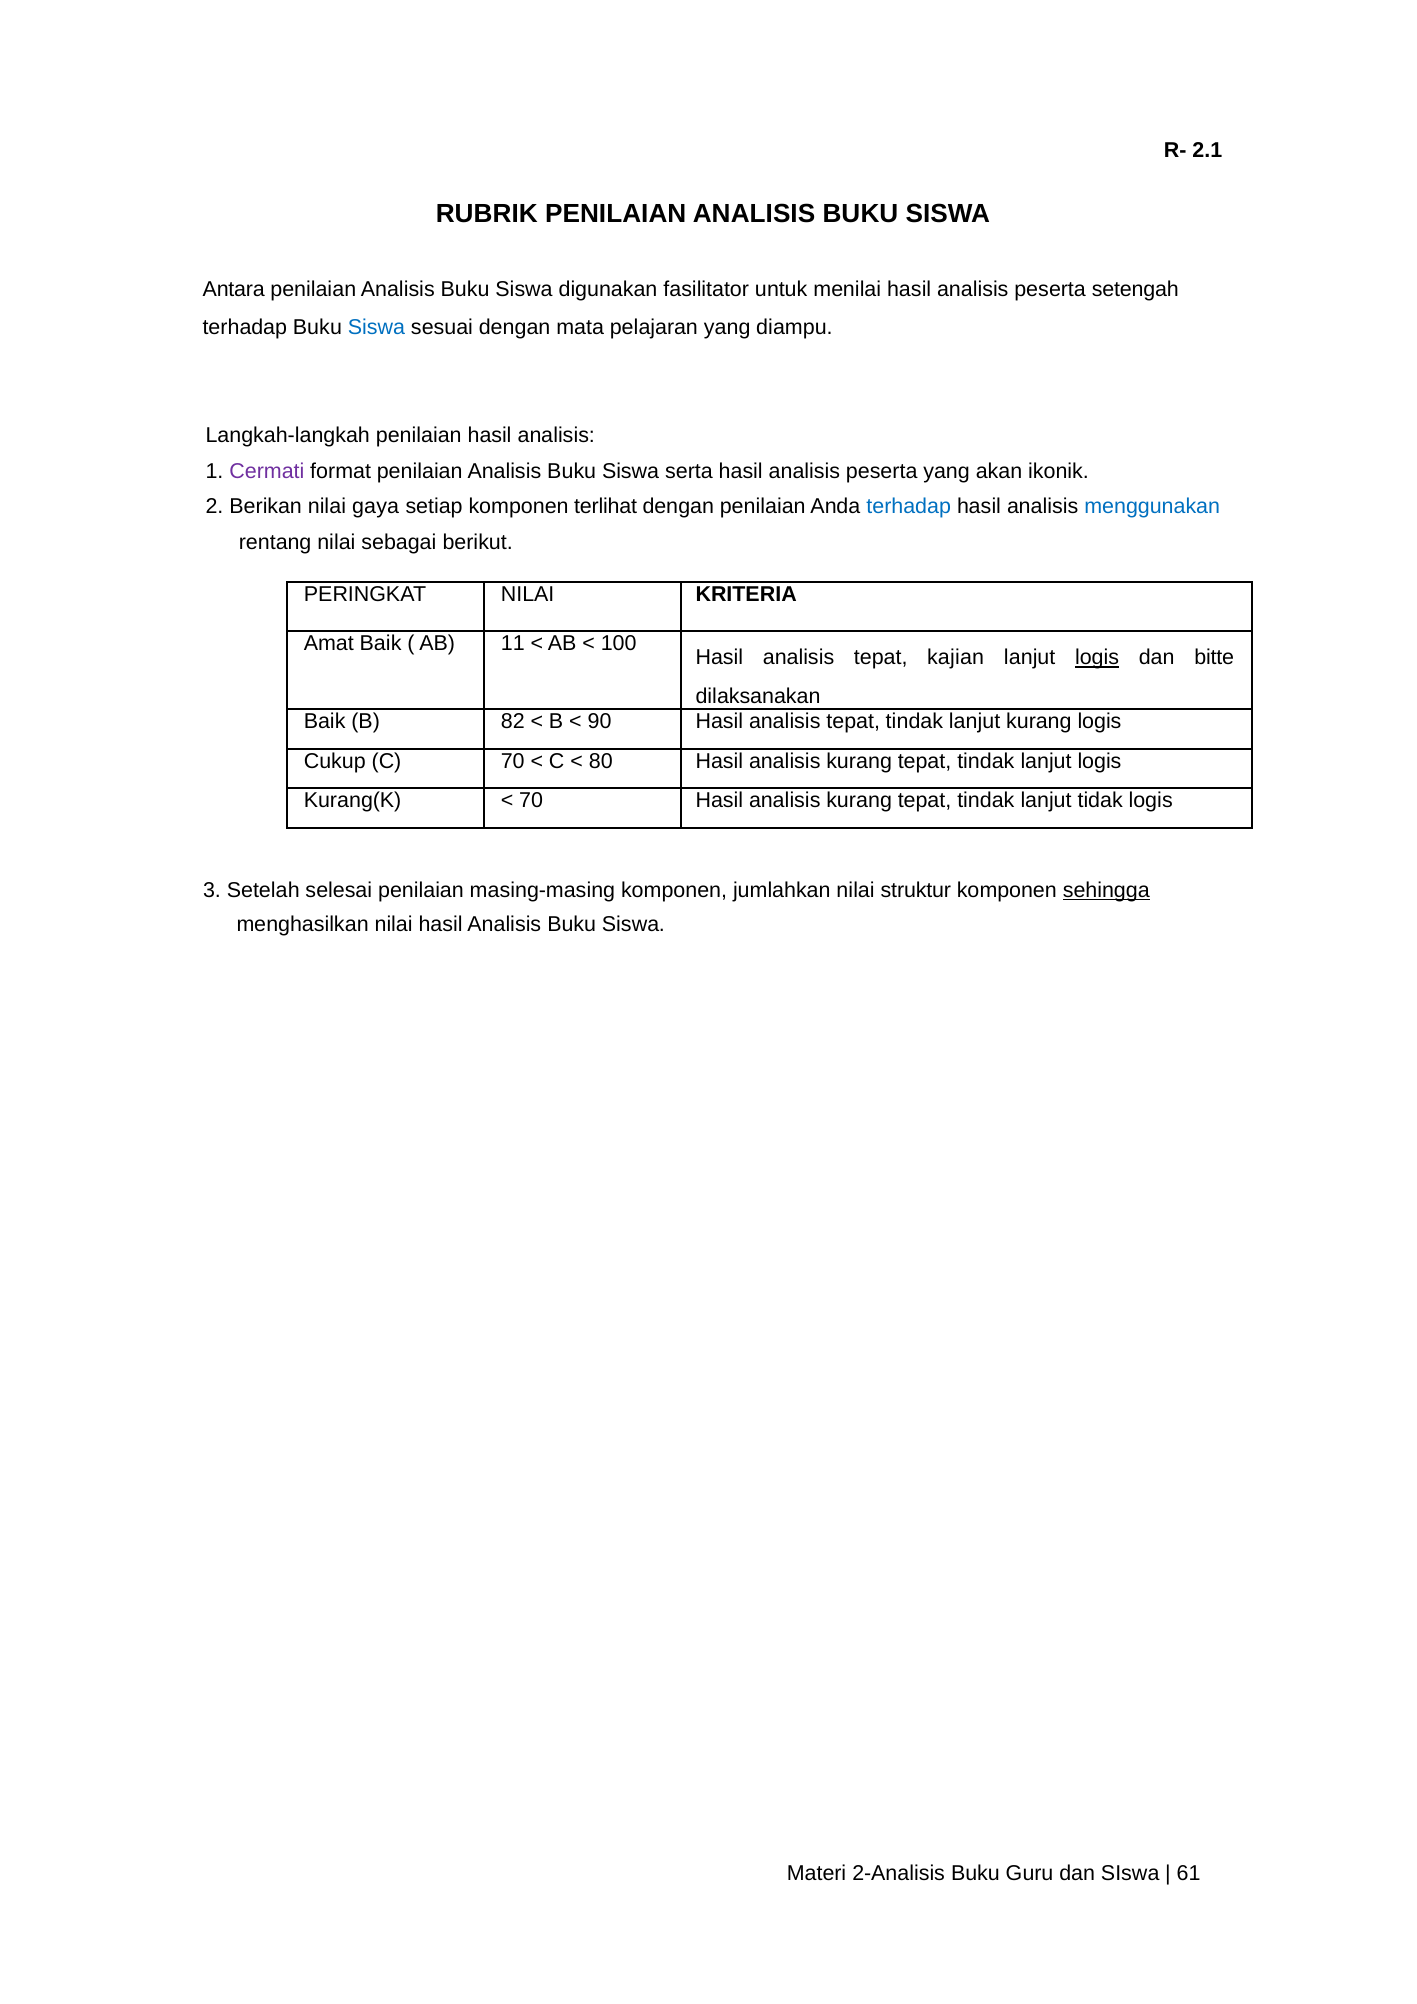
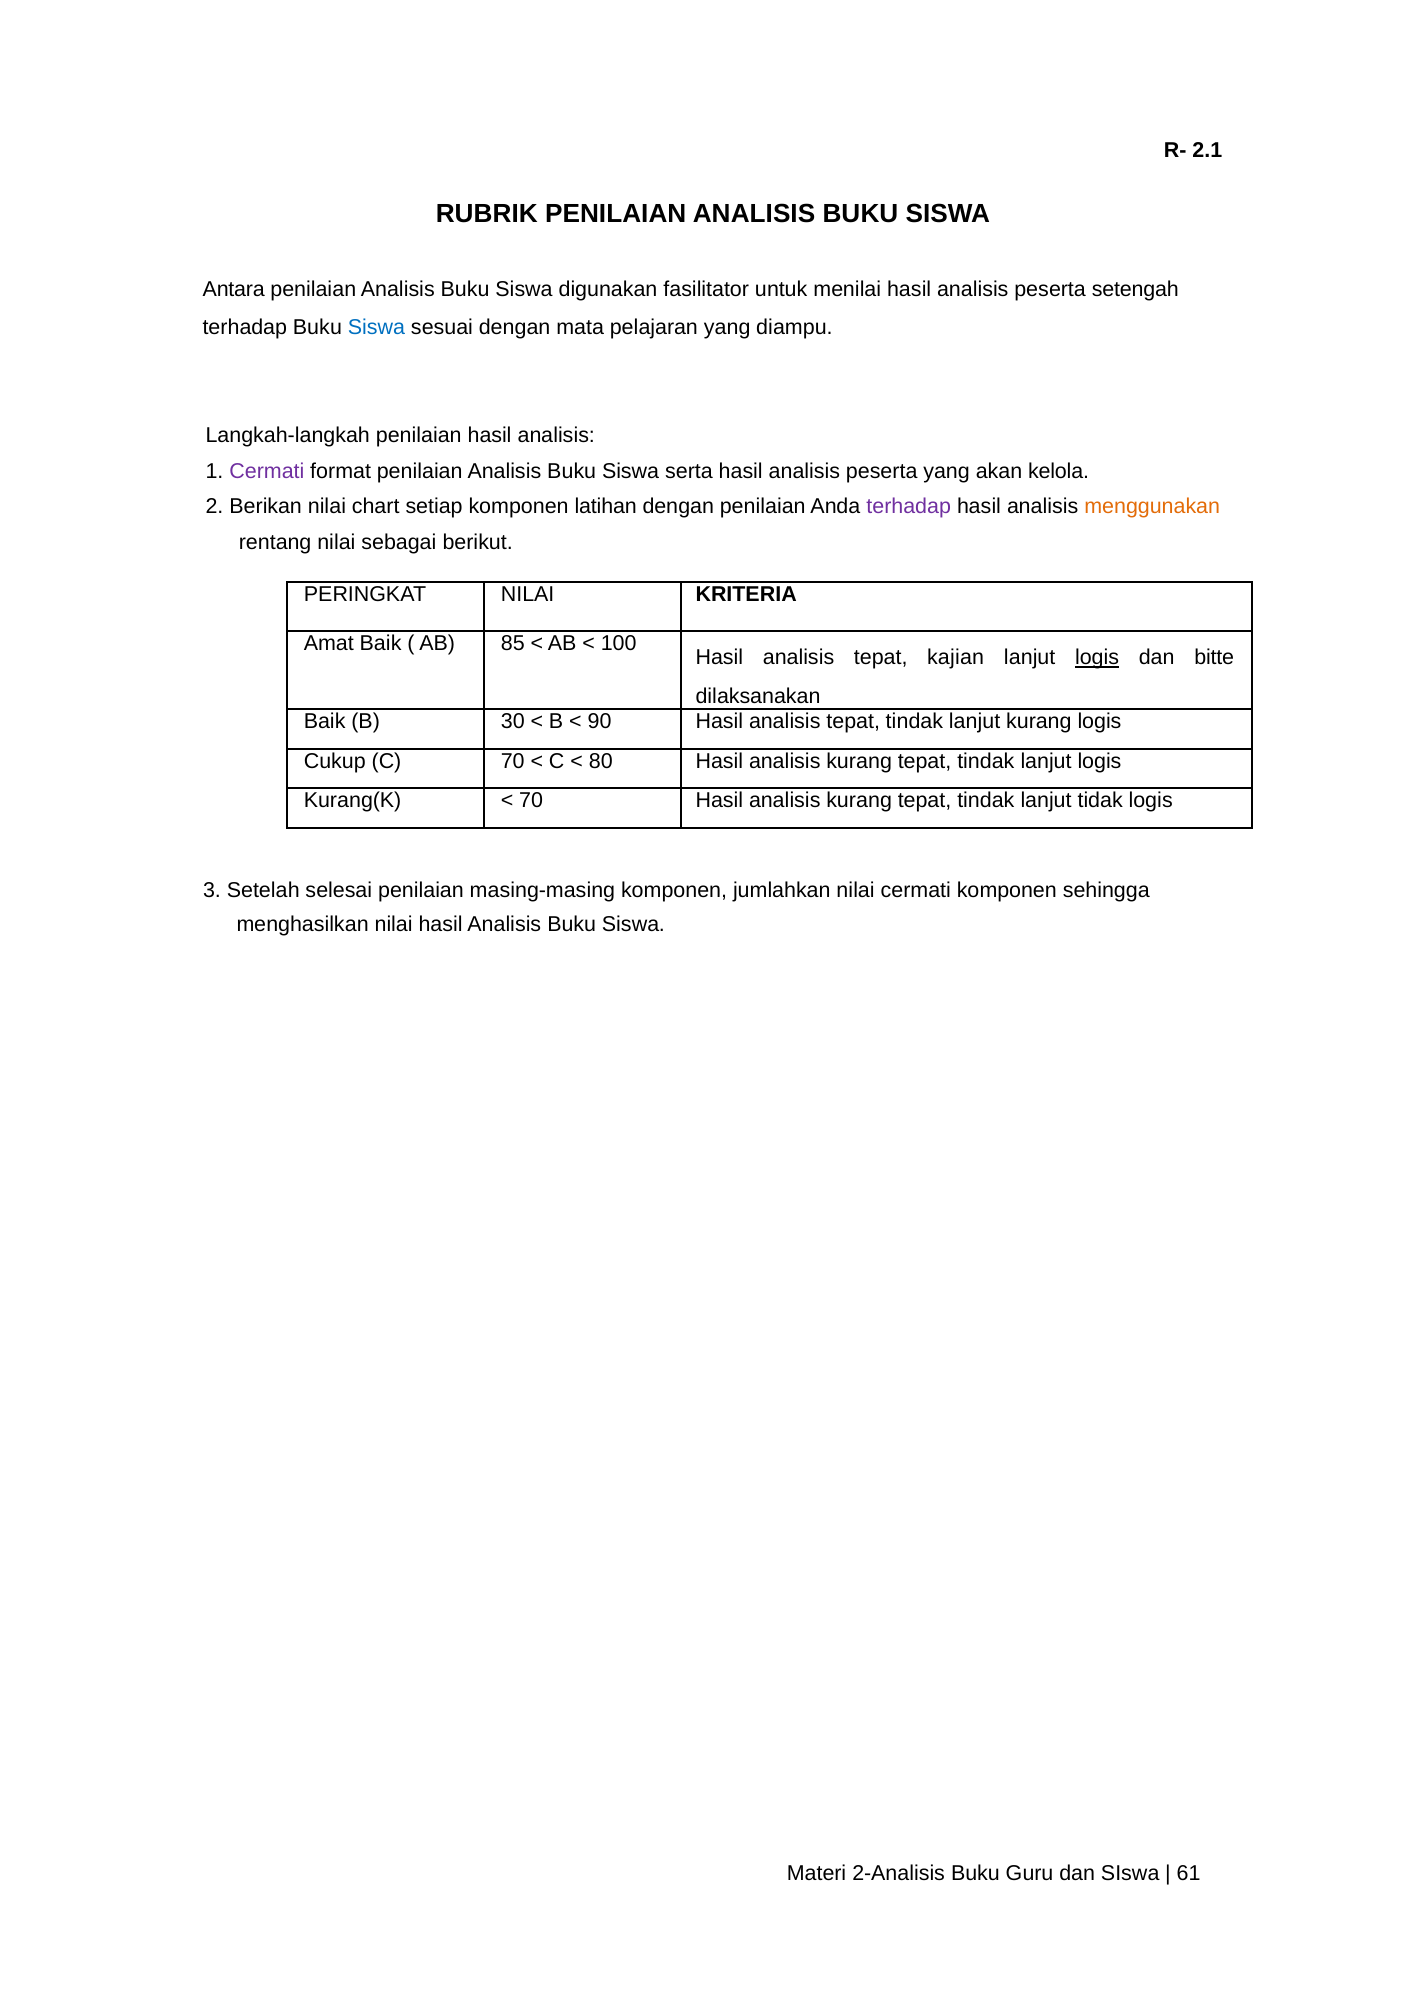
ikonik: ikonik -> kelola (1059, 471)
gaya: gaya -> chart (376, 507)
terlihat: terlihat -> latihan (606, 507)
terhadap colour: blue -> purple (909, 507)
menggunakan colour: blue -> orange (1152, 507)
11: 11 -> 85 (513, 643)
82: 82 -> 30 (513, 721)
nilai struktur: struktur -> cermati (916, 890)
sehingga underline: present -> none (1106, 890)
